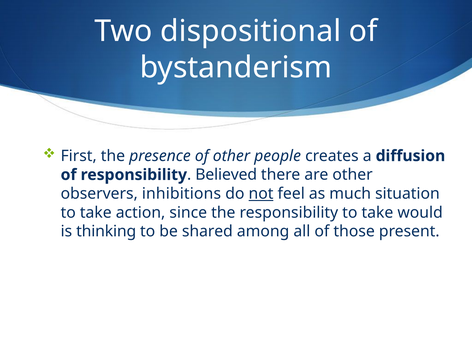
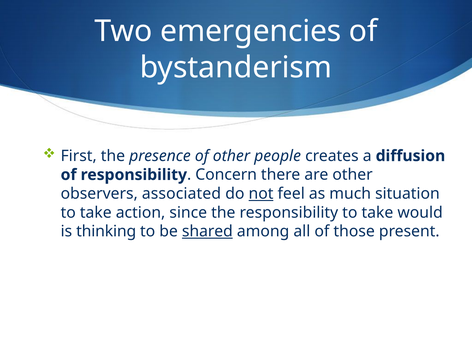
dispositional: dispositional -> emergencies (251, 31)
Believed: Believed -> Concern (226, 175)
inhibitions: inhibitions -> associated (181, 194)
shared underline: none -> present (207, 231)
